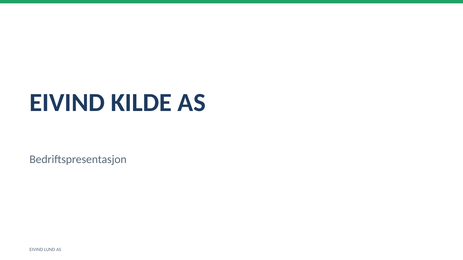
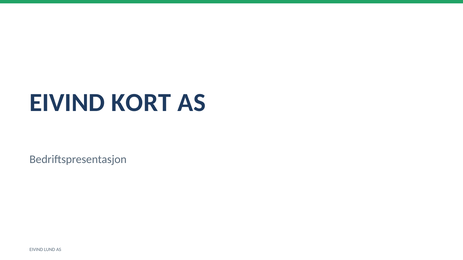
KILDE: KILDE -> KORT (141, 103)
